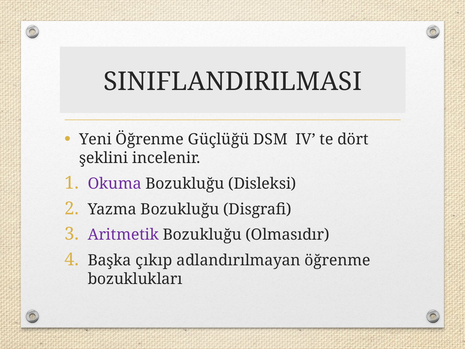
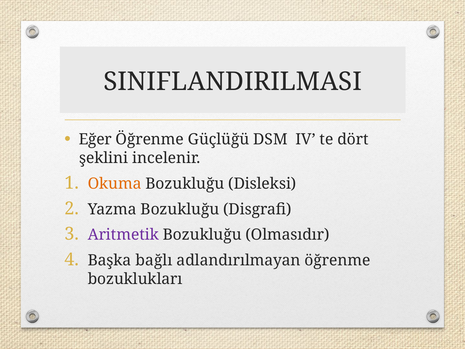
Yeni: Yeni -> Eğer (95, 139)
Okuma colour: purple -> orange (115, 184)
çıkıp: çıkıp -> bağlı (154, 260)
